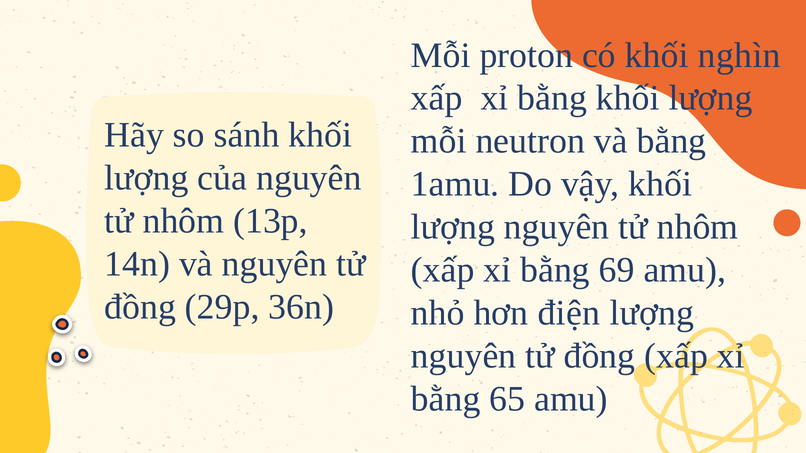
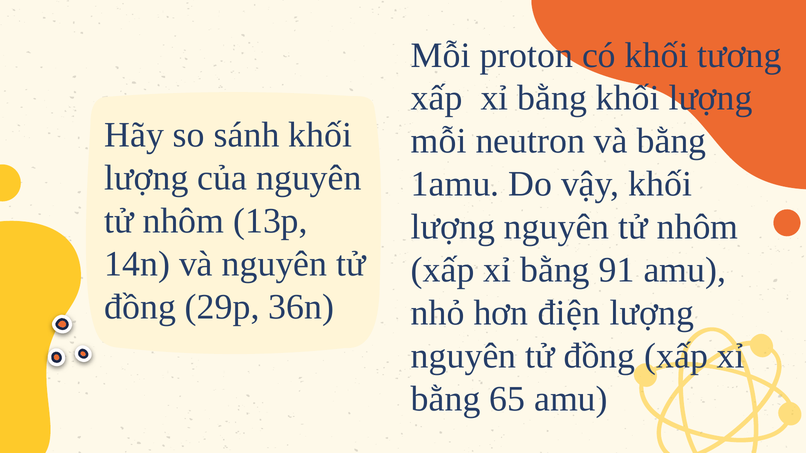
nghìn: nghìn -> tương (740, 55)
69: 69 -> 91 (617, 270)
